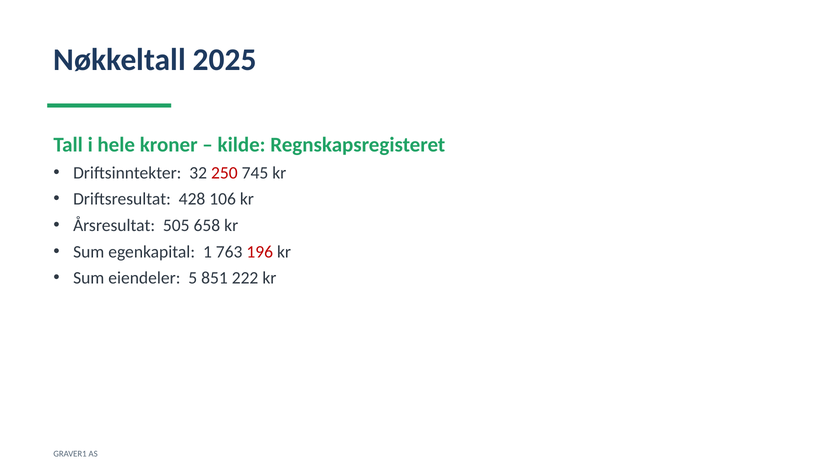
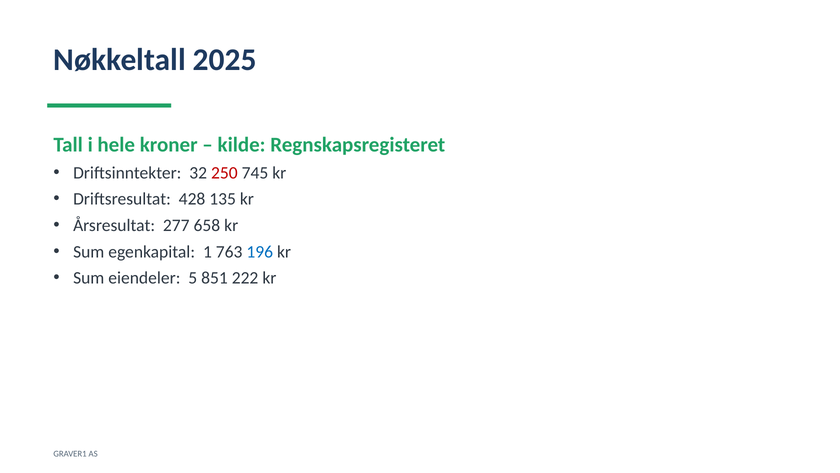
106: 106 -> 135 (223, 199)
505: 505 -> 277 (176, 225)
196 colour: red -> blue (260, 252)
